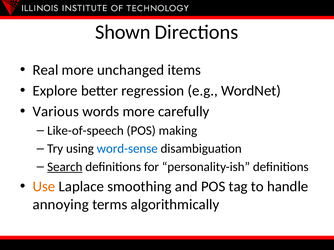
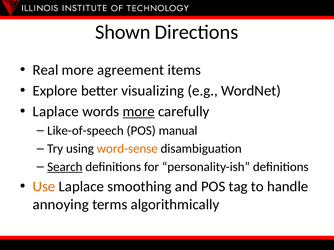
unchanged: unchanged -> agreement (131, 70)
regression: regression -> visualizing (153, 91)
Various: Various -> Laplace (56, 112)
more underline: none -> present (139, 112)
making: making -> manual (178, 131)
word-sense colour: blue -> orange (127, 149)
